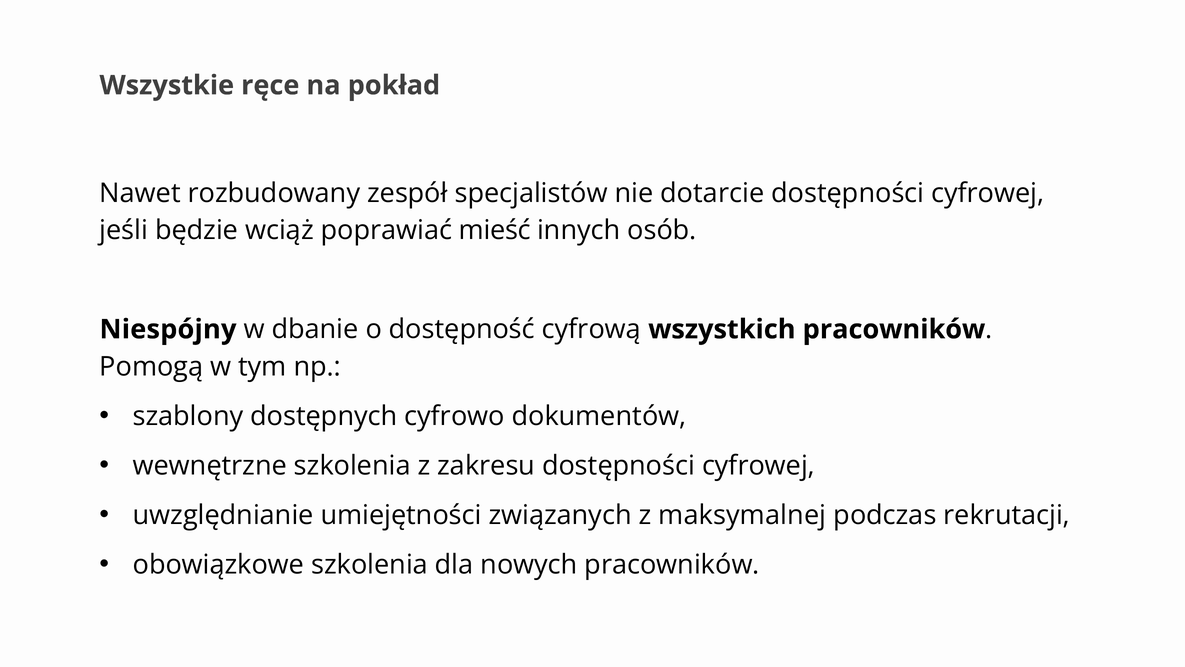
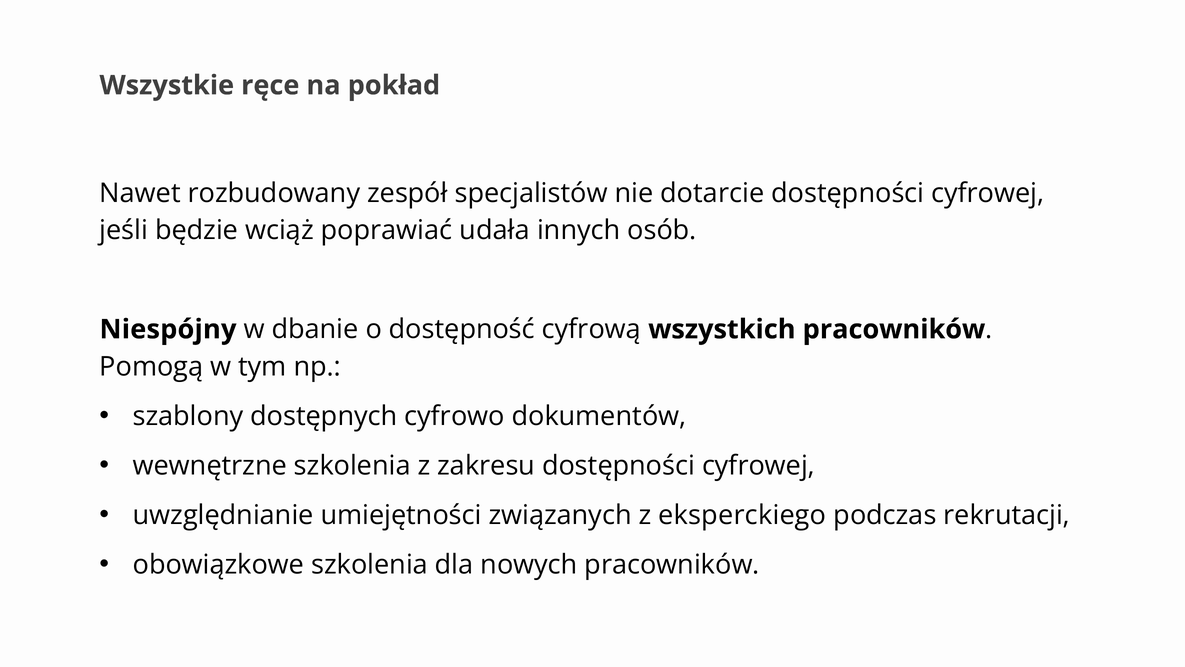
mieść: mieść -> udała (495, 230)
maksymalnej: maksymalnej -> eksperckiego (742, 515)
